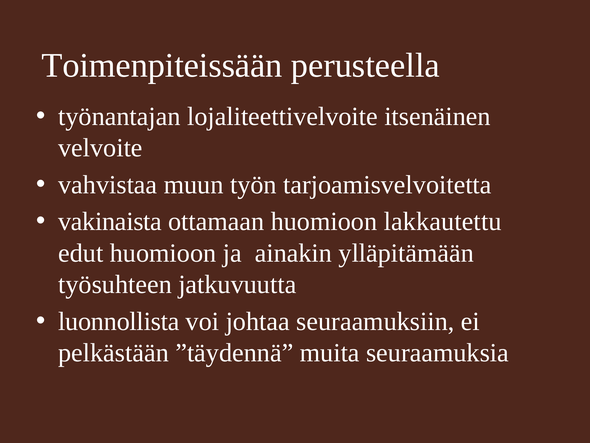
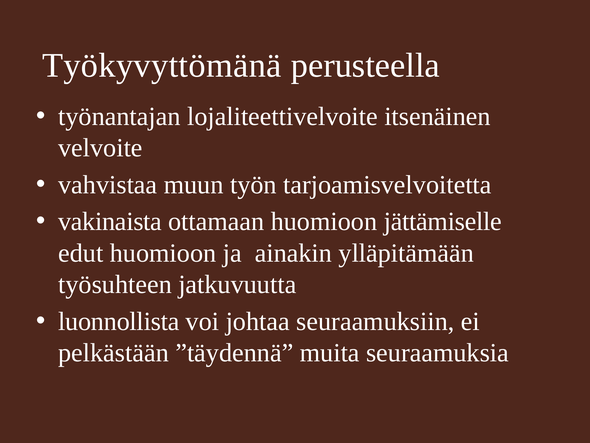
Toimenpiteissään: Toimenpiteissään -> Työkyvyttömänä (162, 65)
lakkautettu: lakkautettu -> jättämiselle (443, 221)
